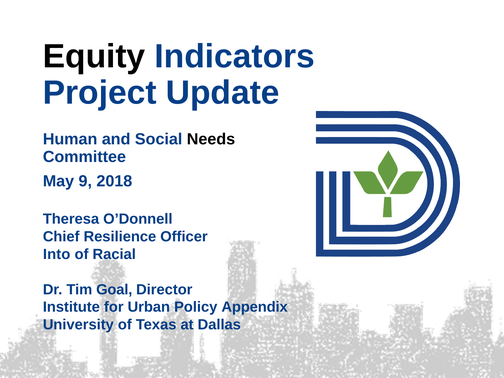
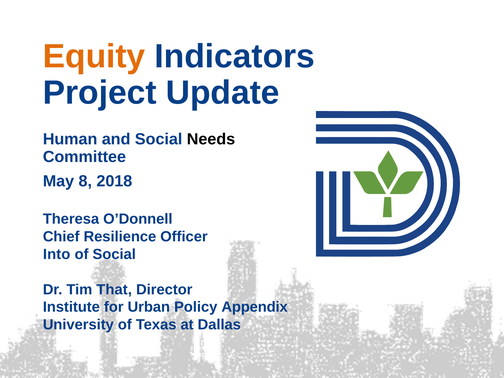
Equity colour: black -> orange (94, 56)
9: 9 -> 8 (85, 181)
of Racial: Racial -> Social (114, 254)
Goal: Goal -> That (114, 289)
